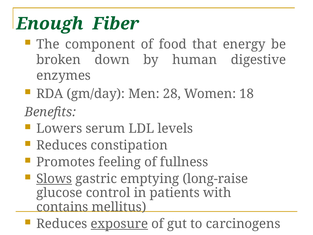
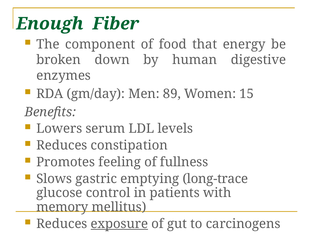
28: 28 -> 89 (172, 94)
18: 18 -> 15 (247, 94)
Slows underline: present -> none (54, 179)
long-raise: long-raise -> long-trace (215, 179)
contains: contains -> memory (62, 207)
